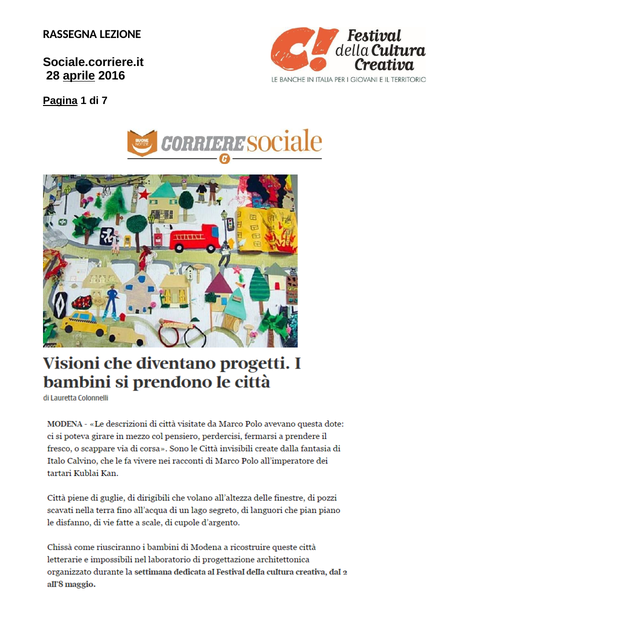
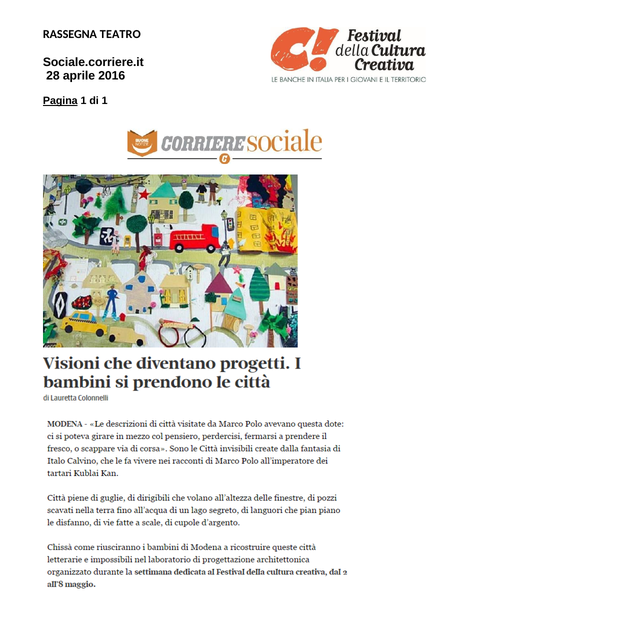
LEZIONE: LEZIONE -> TEATRO (120, 34)
aprile underline: present -> none (79, 76)
di 7: 7 -> 1 (105, 101)
